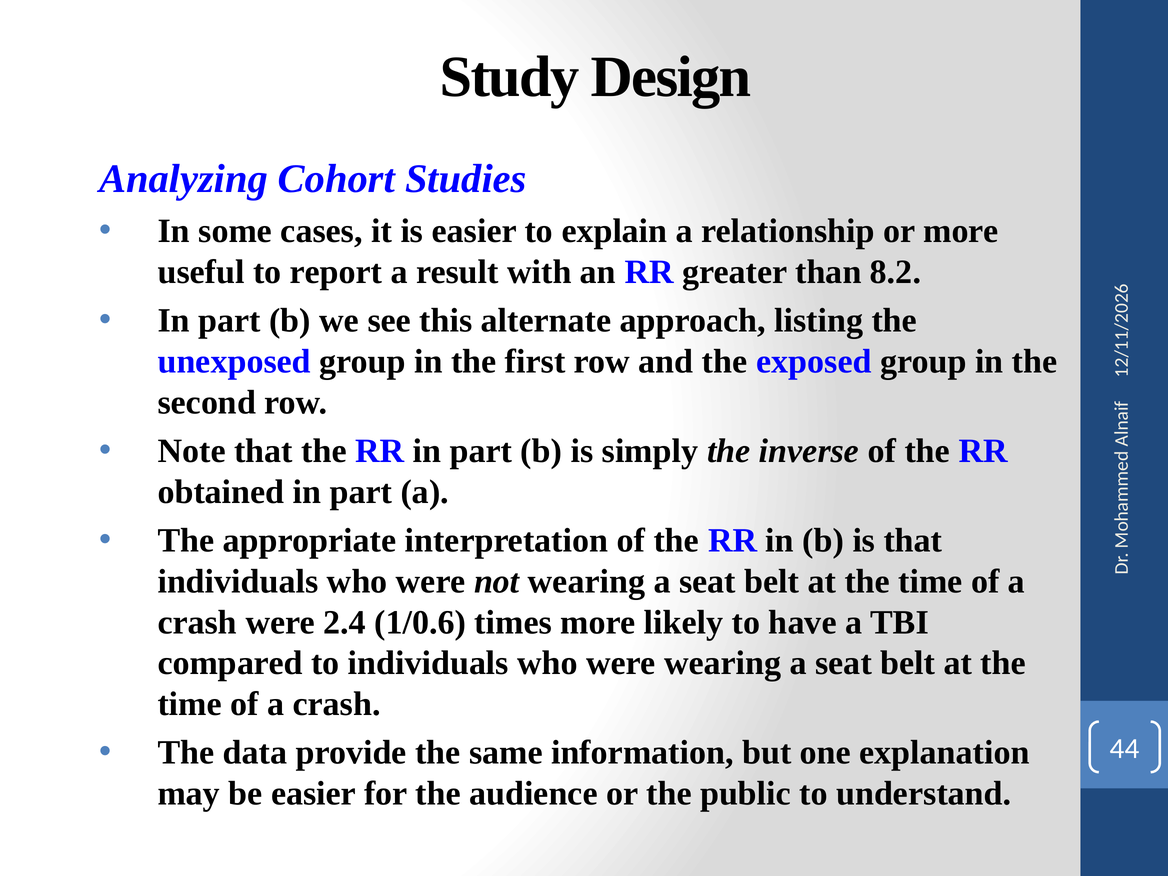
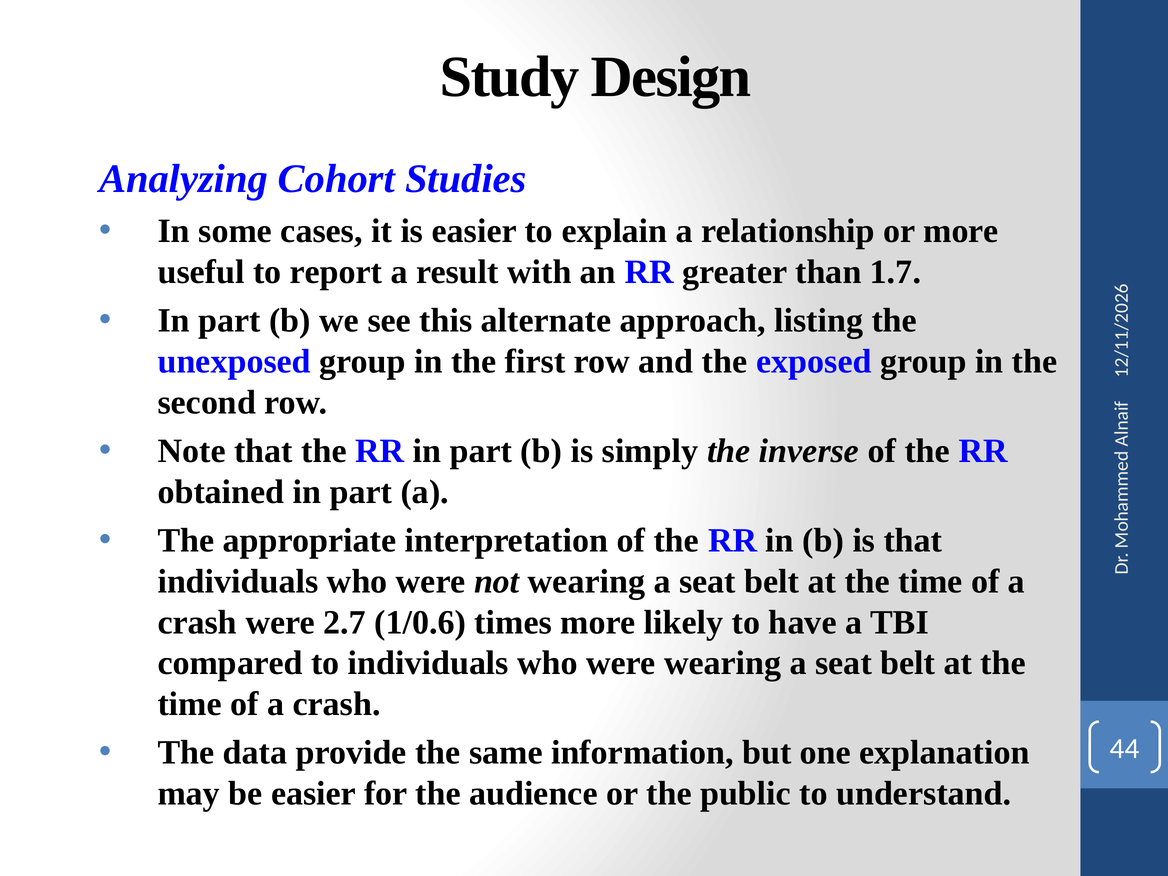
8.2: 8.2 -> 1.7 (895, 272)
2.4: 2.4 -> 2.7 (345, 622)
